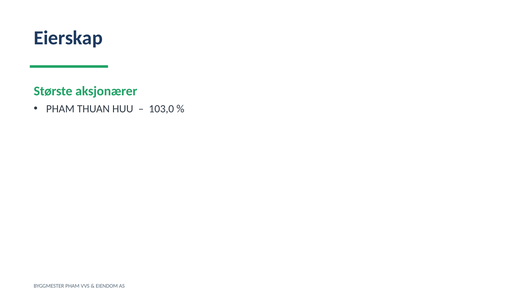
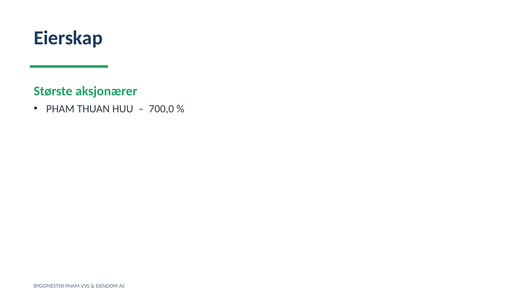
103,0: 103,0 -> 700,0 (161, 109)
